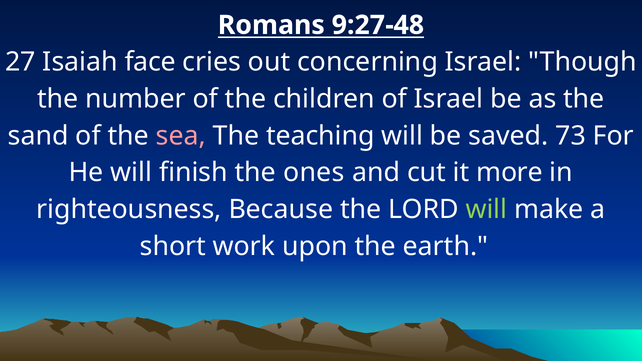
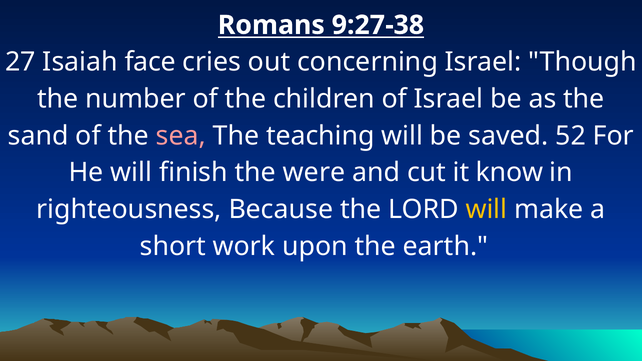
9:27-48: 9:27-48 -> 9:27-38 (378, 25)
73: 73 -> 52 (571, 136)
ones: ones -> were (314, 173)
more: more -> know (510, 173)
will colour: light green -> yellow (486, 210)
